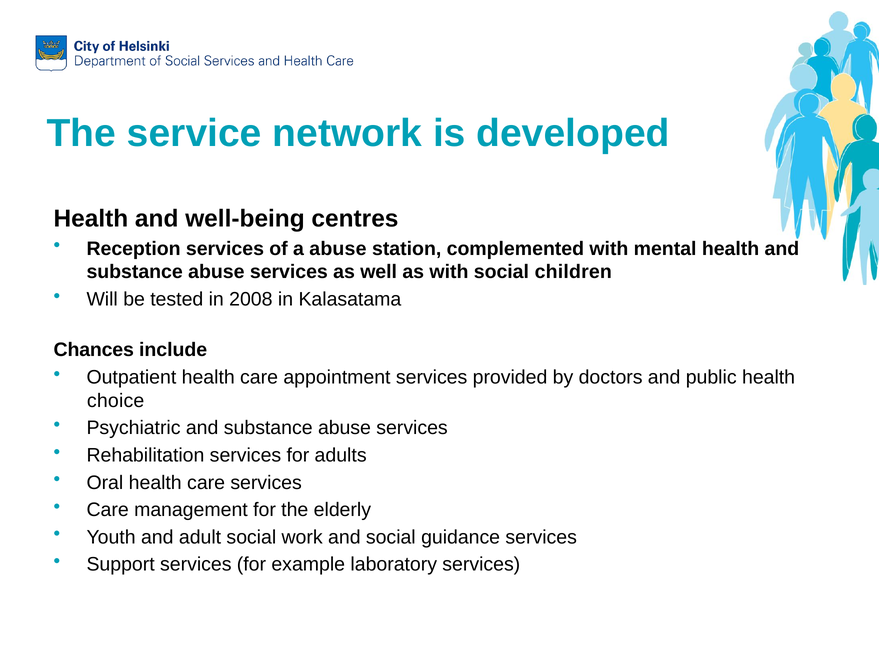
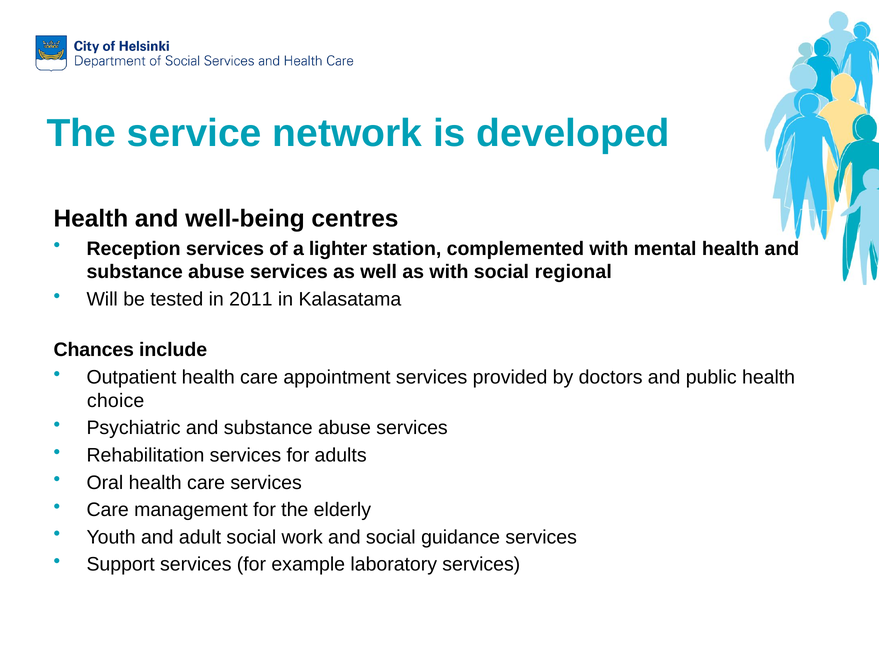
a abuse: abuse -> lighter (338, 249)
children: children -> regional (573, 272)
2008: 2008 -> 2011 (251, 299)
